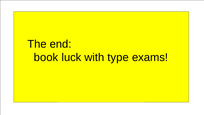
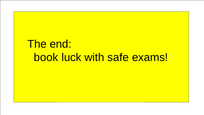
type: type -> safe (118, 57)
